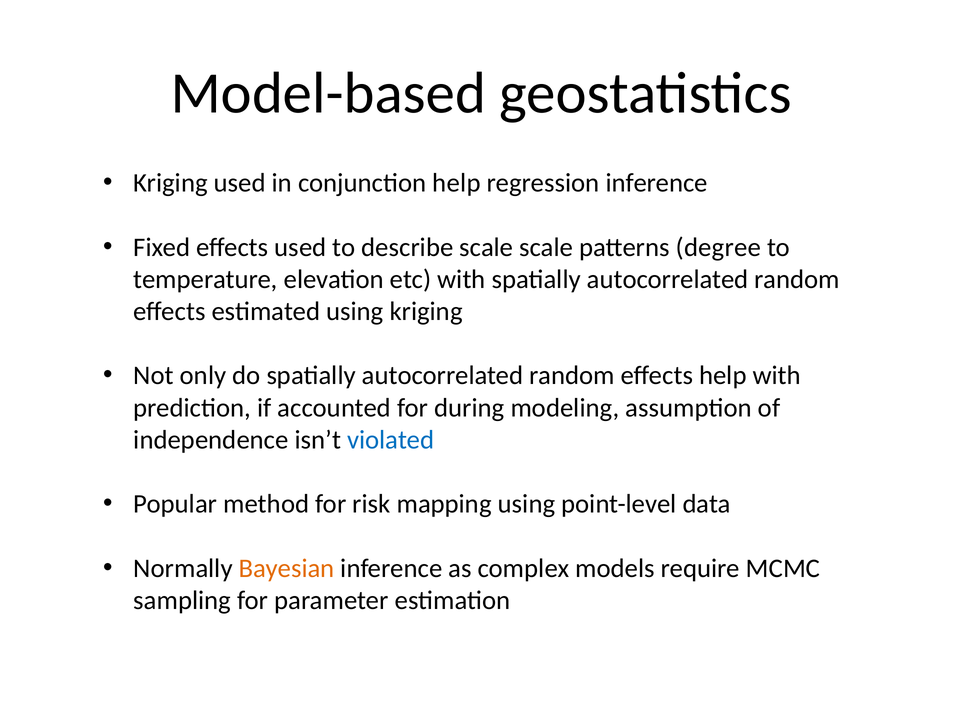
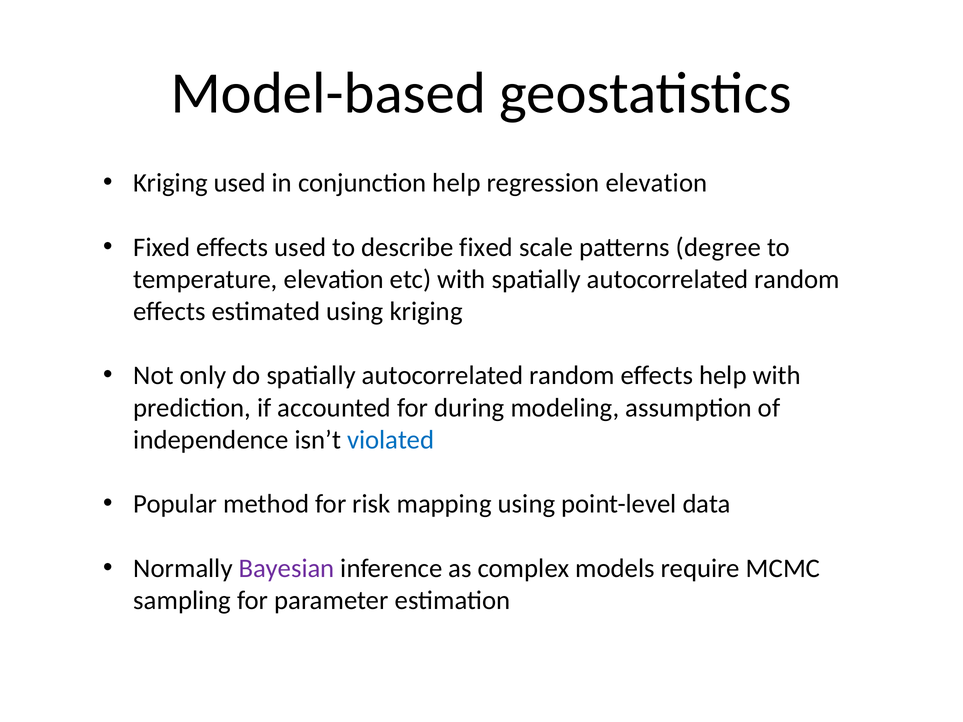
regression inference: inference -> elevation (656, 183)
describe scale: scale -> fixed (486, 247)
Bayesian colour: orange -> purple (287, 568)
